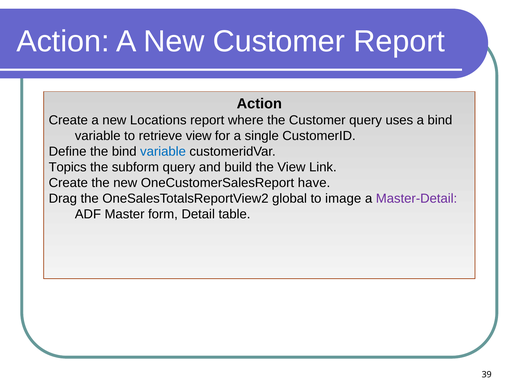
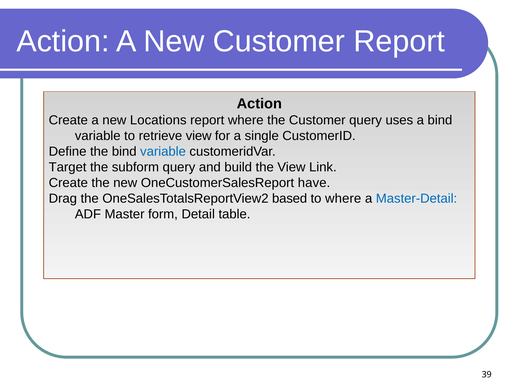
Topics: Topics -> Target (68, 167)
global: global -> based (290, 199)
to image: image -> where (343, 199)
Master-Detail colour: purple -> blue (417, 199)
